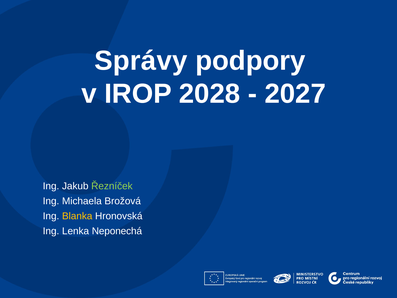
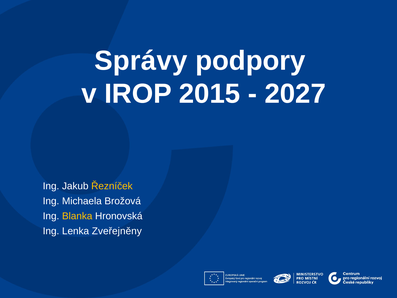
2028: 2028 -> 2015 (210, 94)
Řezníček colour: light green -> yellow (112, 186)
Neponechá: Neponechá -> Zveřejněny (117, 231)
